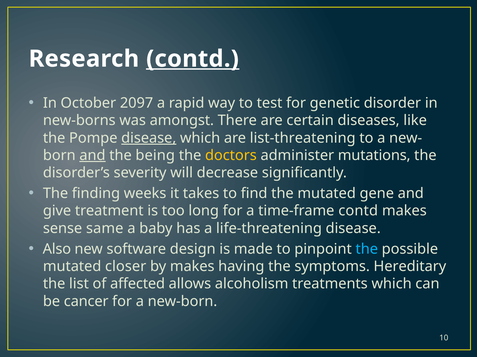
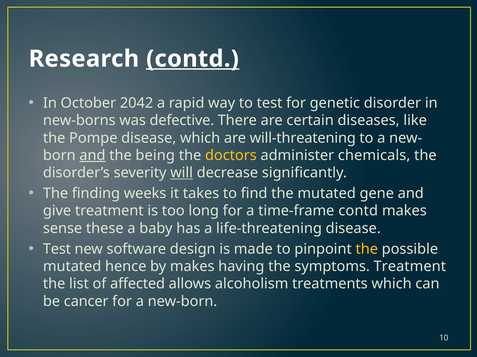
2097: 2097 -> 2042 (137, 103)
amongst: amongst -> defective (182, 121)
disease underline: present -> none (149, 138)
list-threatening: list-threatening -> will-threatening (303, 138)
mutations: mutations -> chemicals (374, 156)
will underline: none -> present (182, 173)
same: same -> these (105, 229)
Also: Also -> Test (57, 249)
the colour: light blue -> yellow (367, 249)
closer: closer -> hence (126, 267)
symptoms Hereditary: Hereditary -> Treatment (410, 267)
